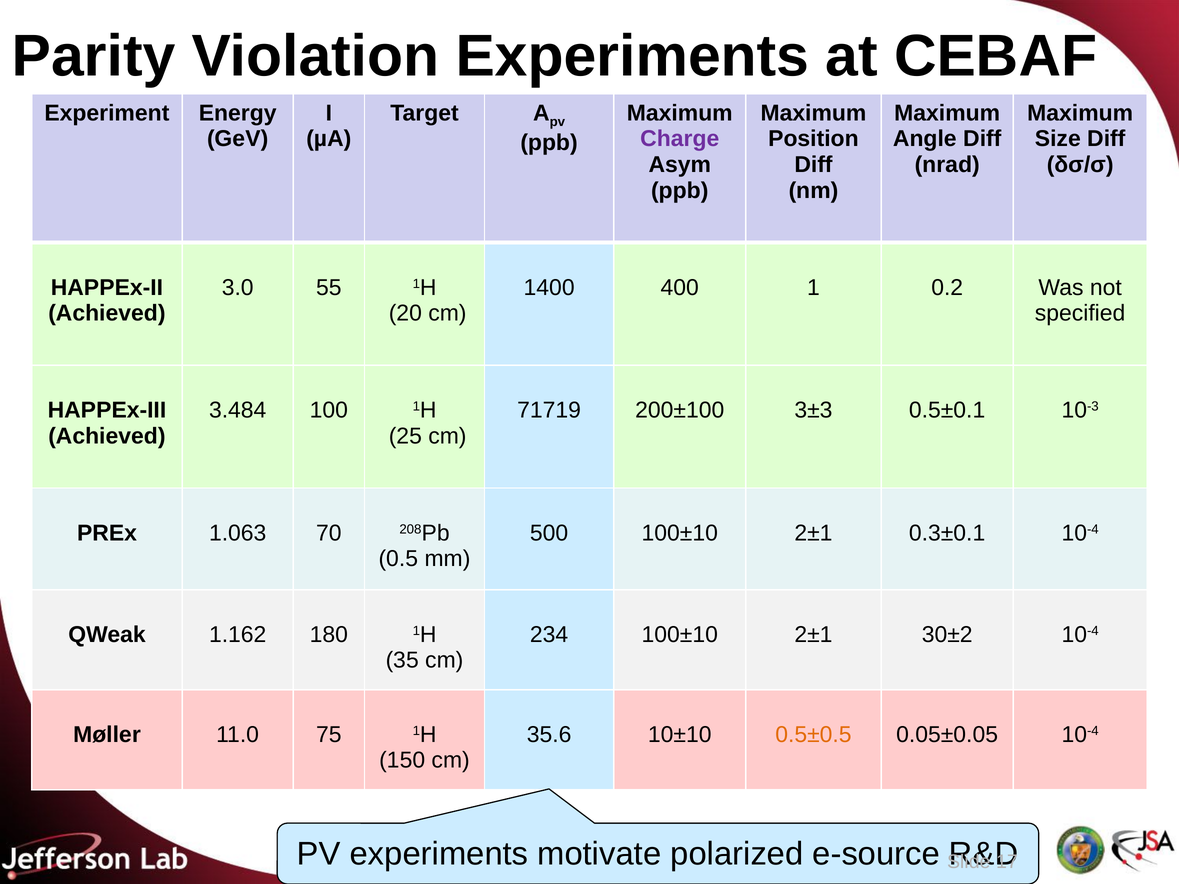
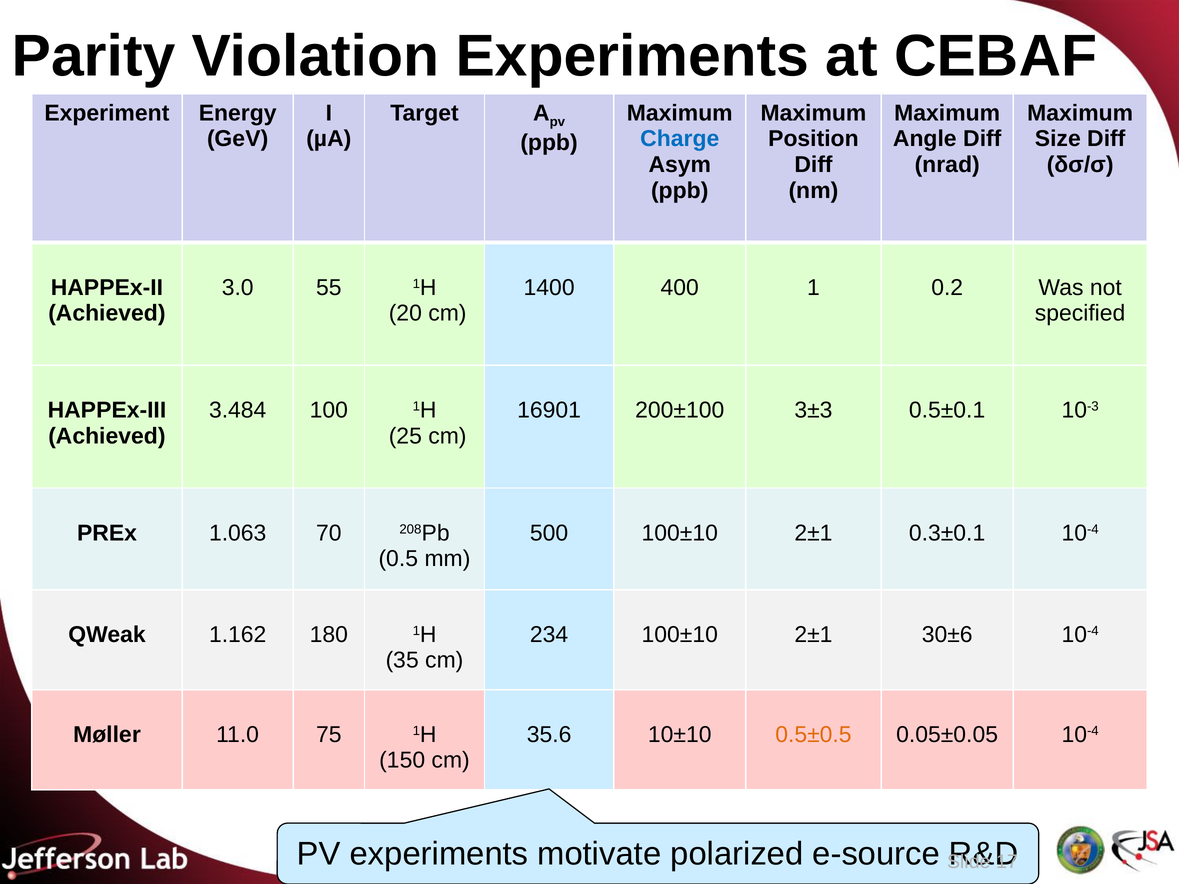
Charge colour: purple -> blue (680, 139)
71719: 71719 -> 16901 (549, 410)
30±2: 30±2 -> 30±6 (947, 635)
